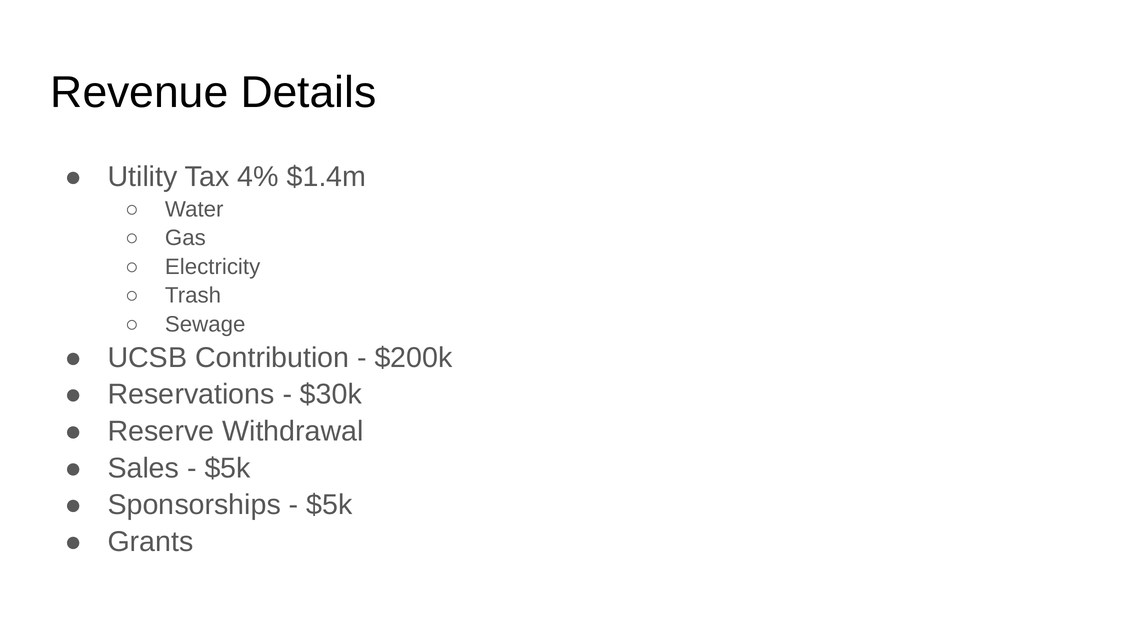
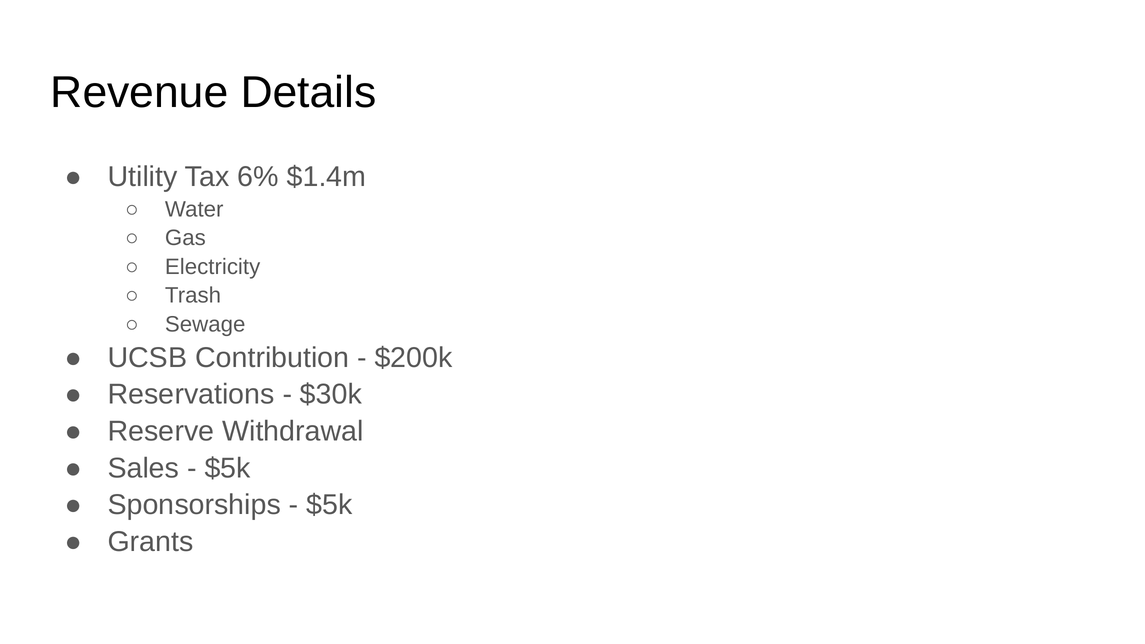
4%: 4% -> 6% (258, 177)
